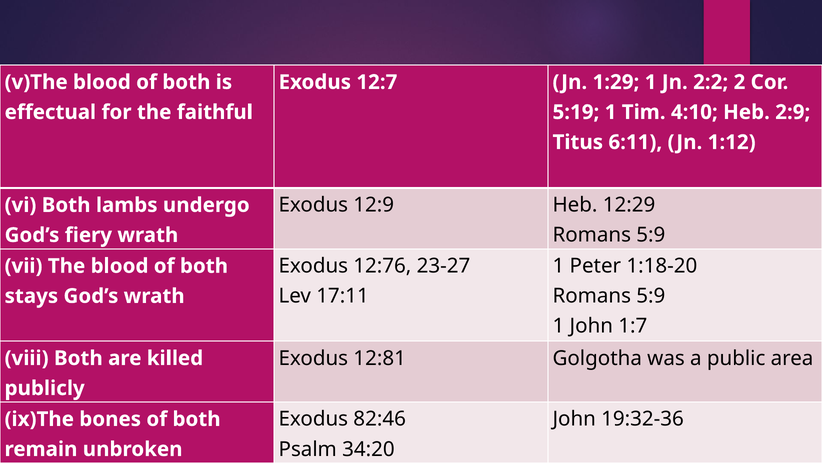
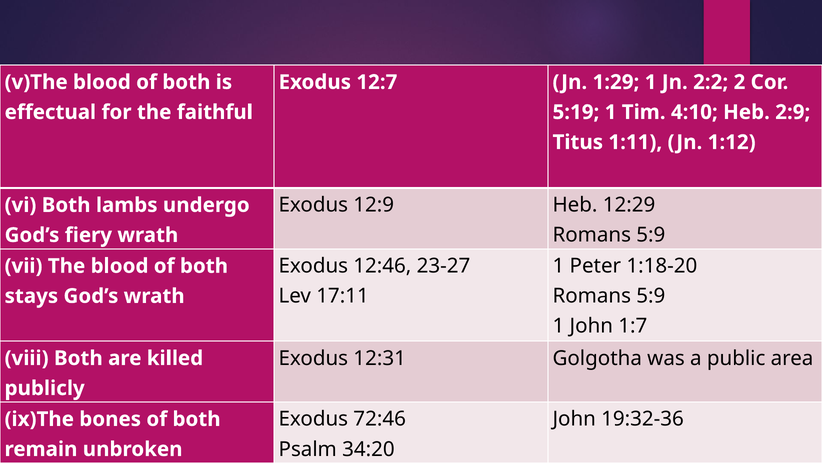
6:11: 6:11 -> 1:11 (635, 142)
12:76: 12:76 -> 12:46 (382, 266)
12:81: 12:81 -> 12:31 (380, 358)
82:46: 82:46 -> 72:46 (380, 419)
